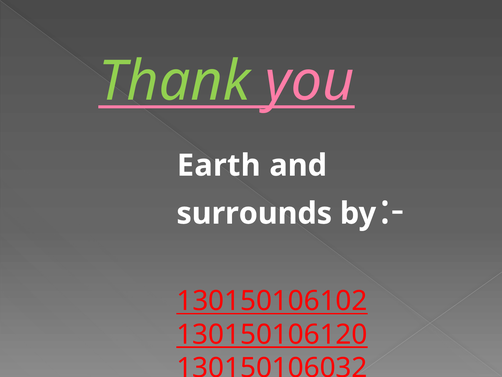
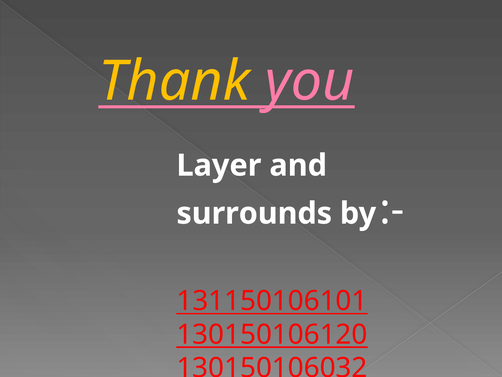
Thank colour: light green -> yellow (174, 81)
Earth: Earth -> Layer (219, 165)
130150106102: 130150106102 -> 131150106101 (272, 301)
